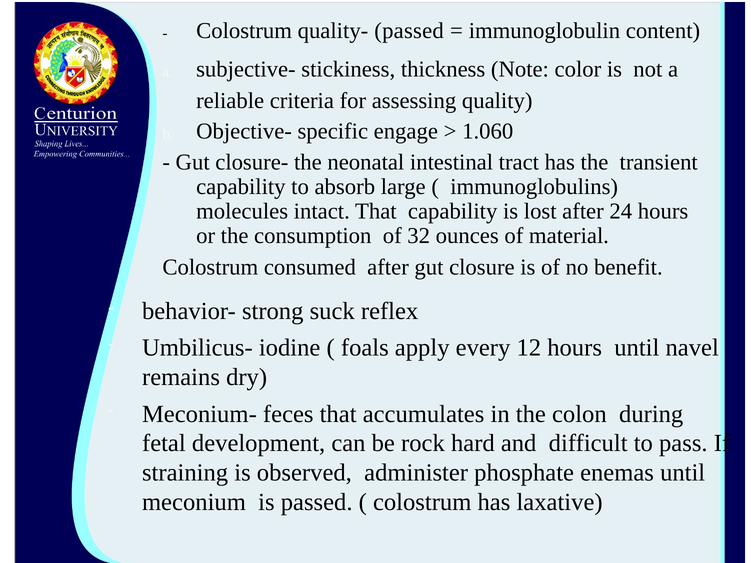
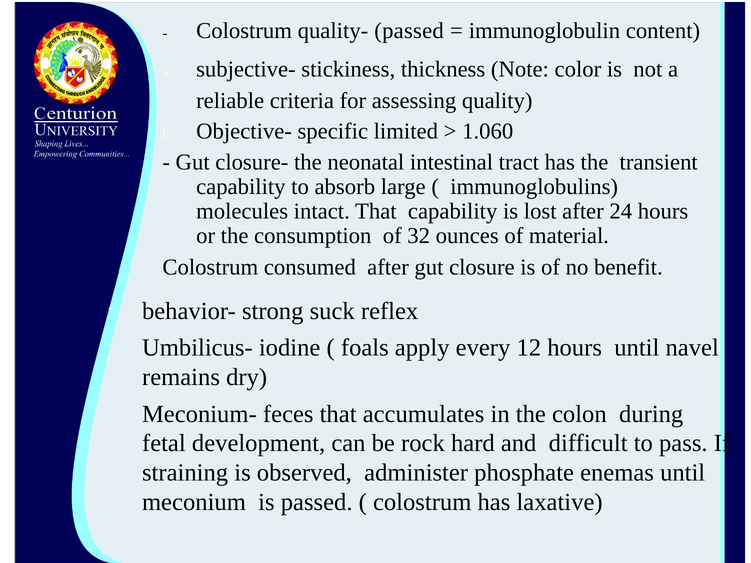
engage: engage -> limited (406, 131)
